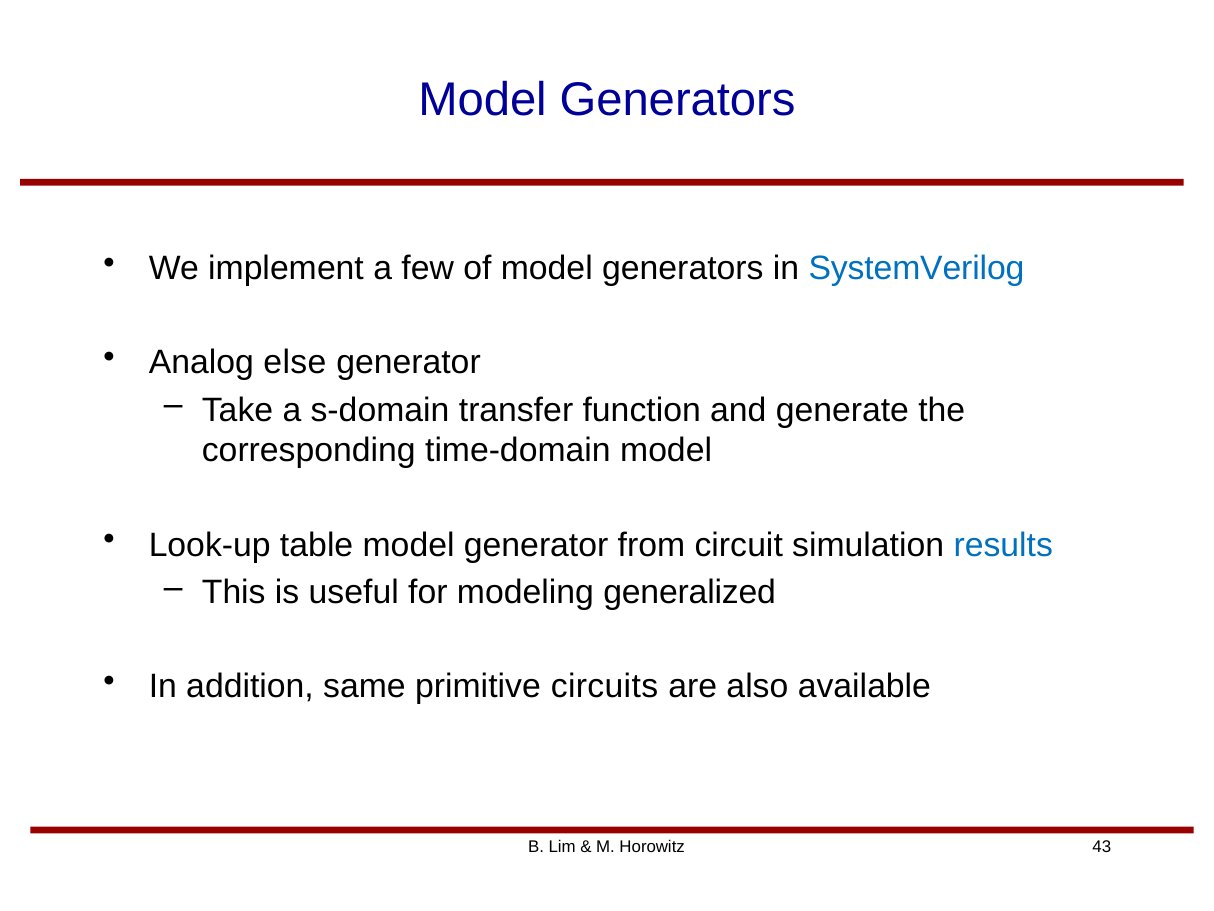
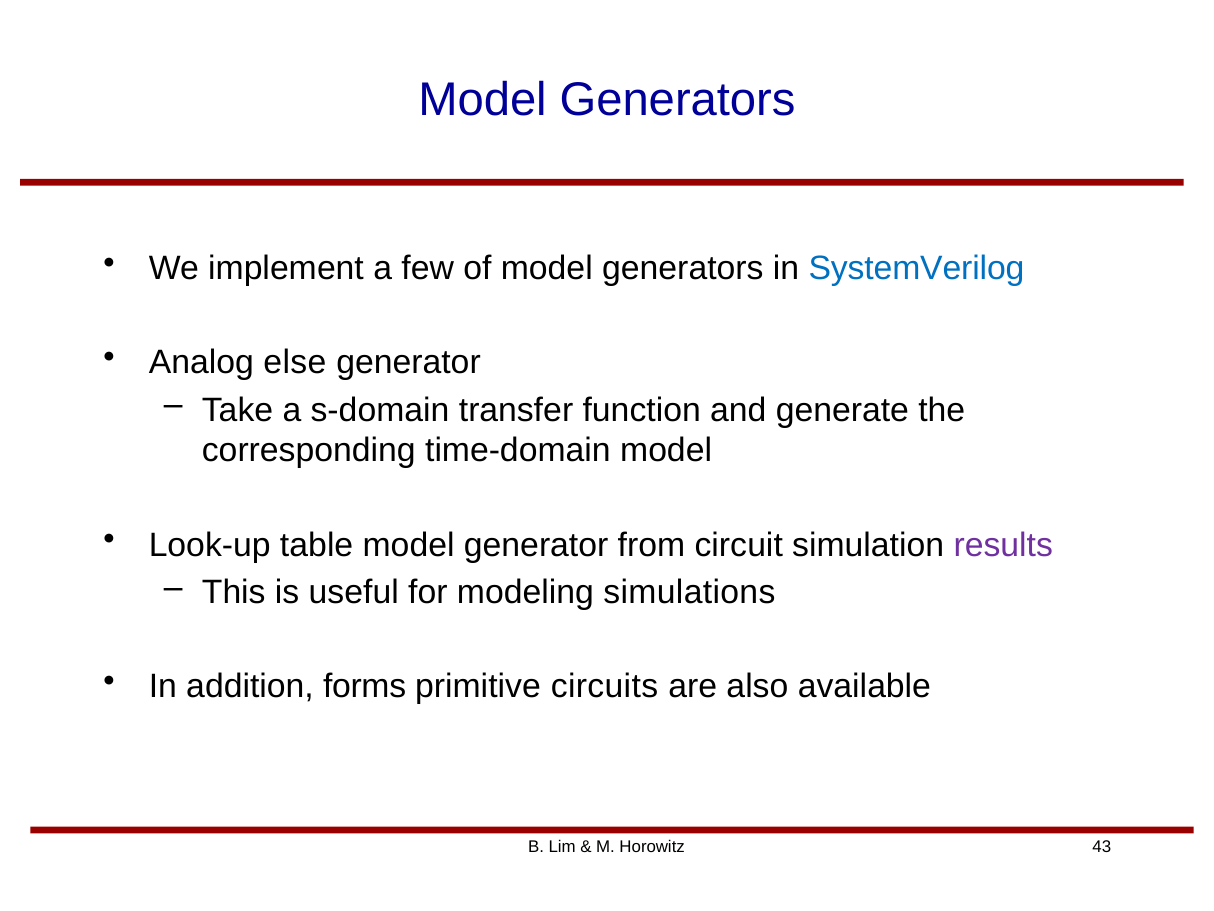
results colour: blue -> purple (1003, 545)
generalized: generalized -> simulations (689, 592)
same: same -> forms (365, 686)
